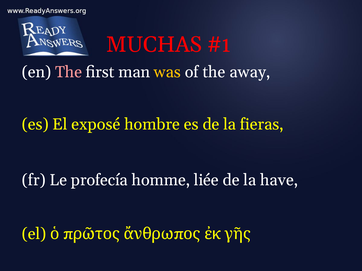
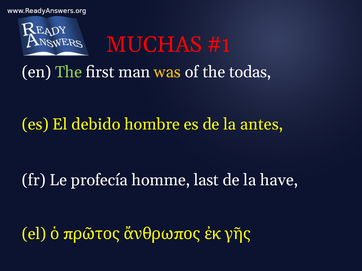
The colour: pink -> light green (69, 72)
away: away -> todas (250, 72)
exposé: exposé -> debido (96, 125)
fieras: fieras -> antes (262, 125)
liée: liée -> last (206, 180)
